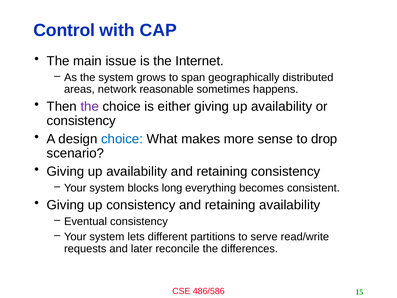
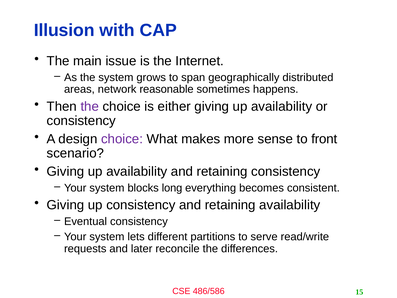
Control: Control -> Illusion (64, 30)
choice colour: blue -> purple (122, 139)
drop: drop -> front (324, 139)
